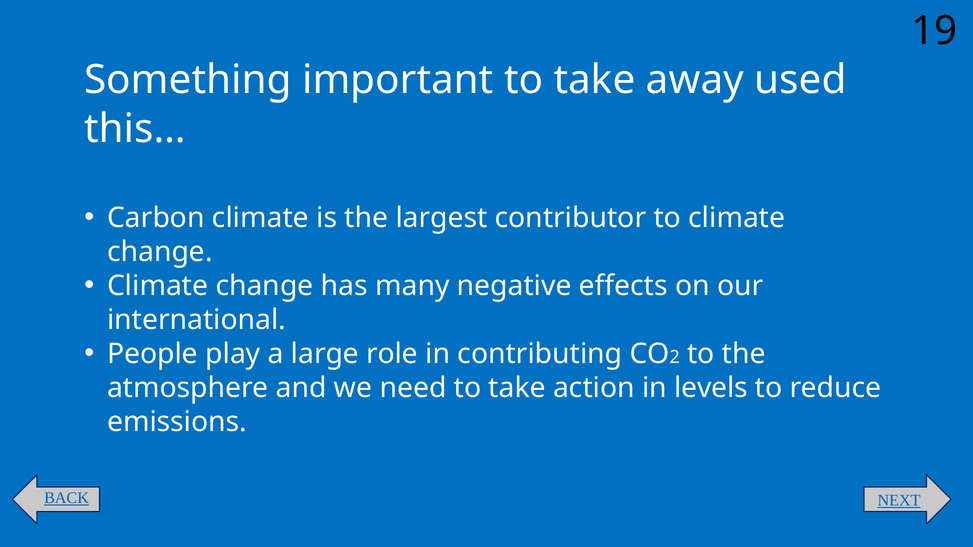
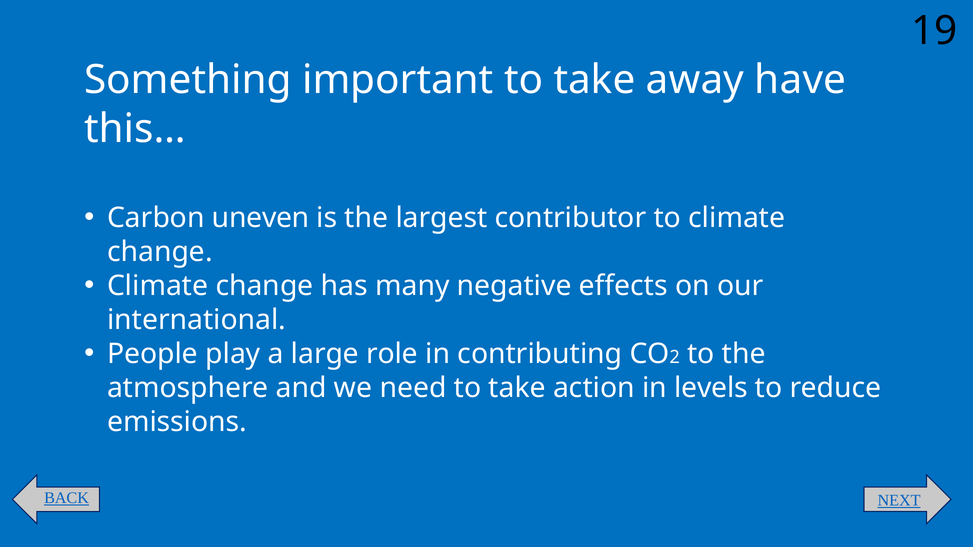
used: used -> have (800, 80)
Carbon climate: climate -> uneven (261, 218)
